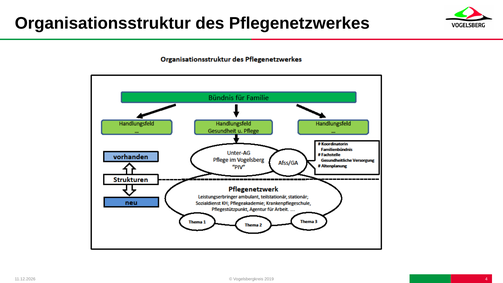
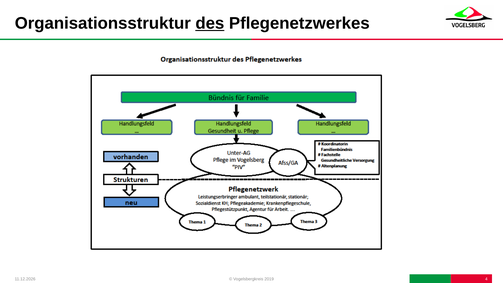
des underline: none -> present (210, 23)
